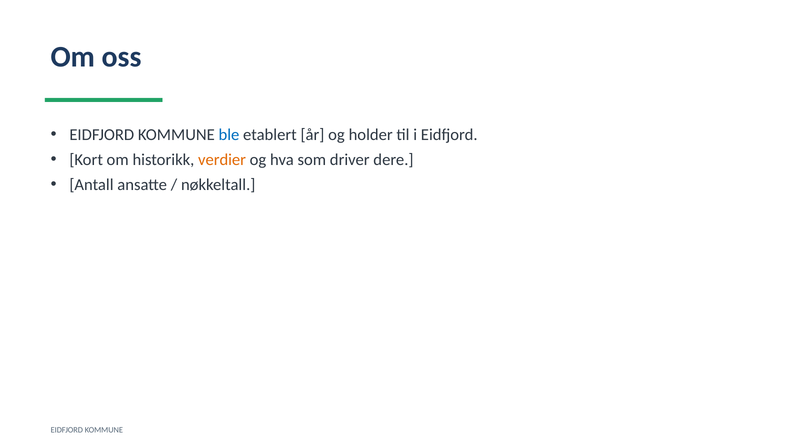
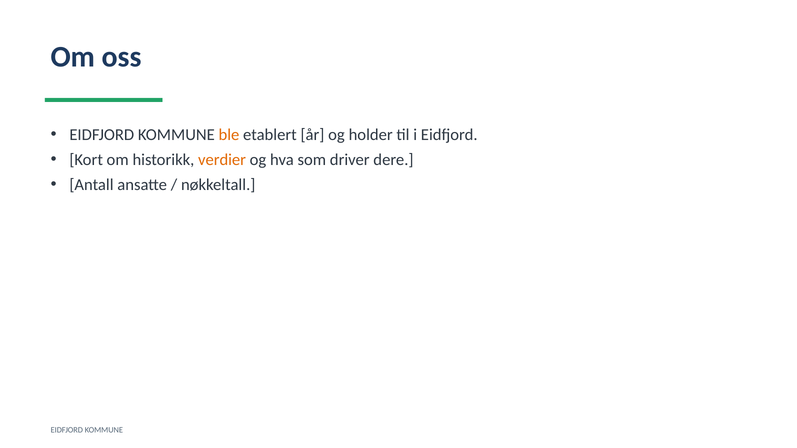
ble colour: blue -> orange (229, 135)
